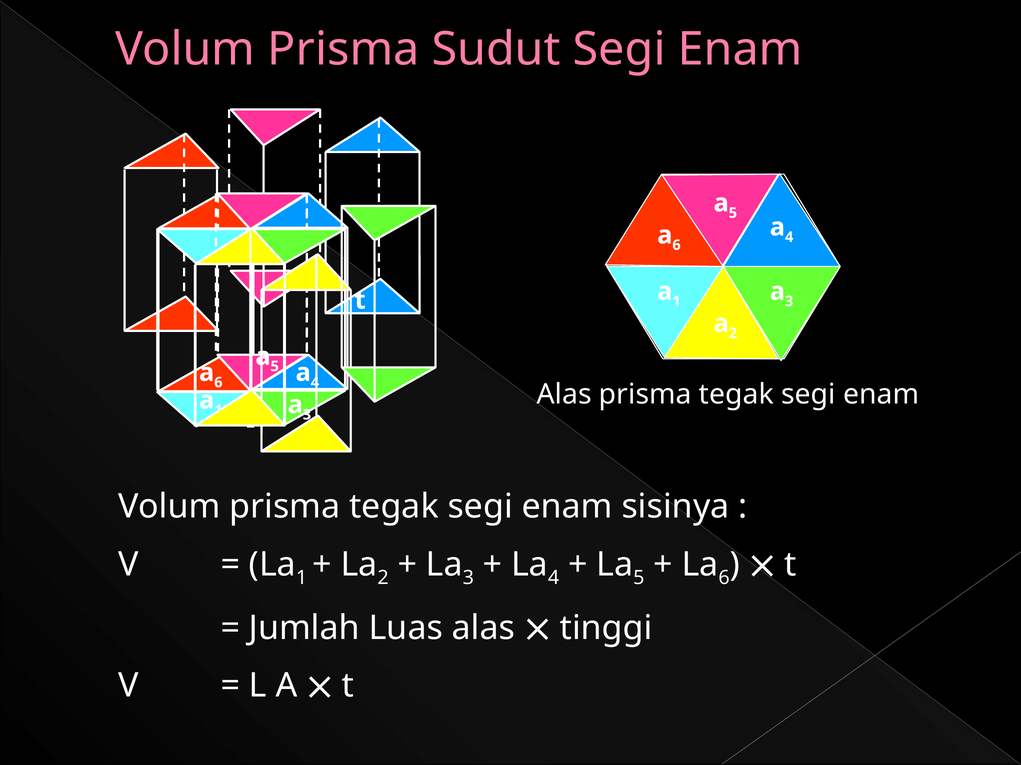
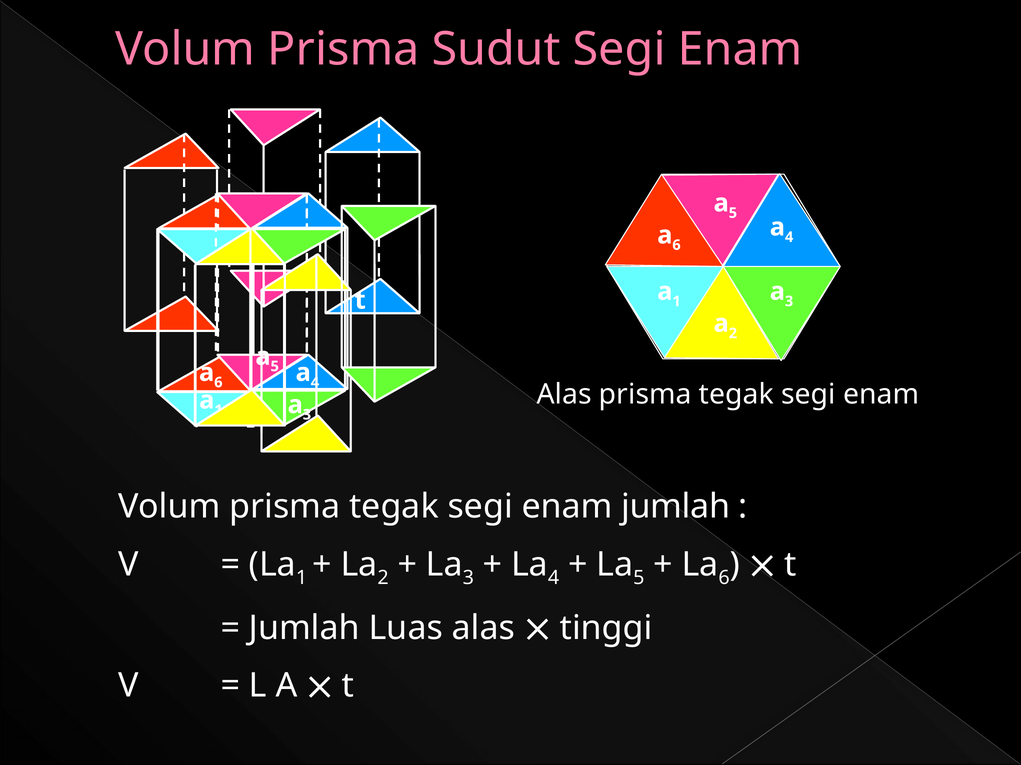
enam sisinya: sisinya -> jumlah (676, 507)
